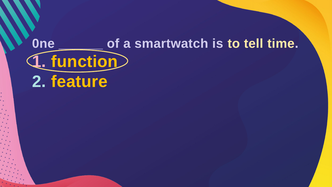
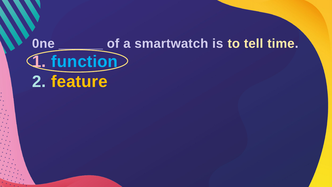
function colour: yellow -> light blue (85, 62)
